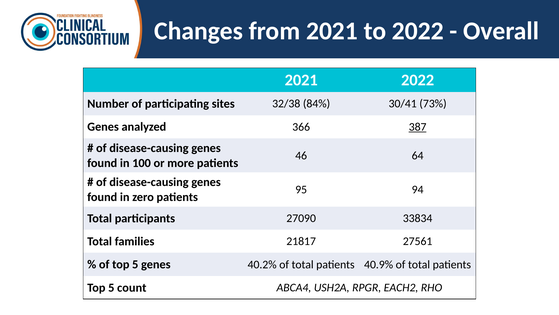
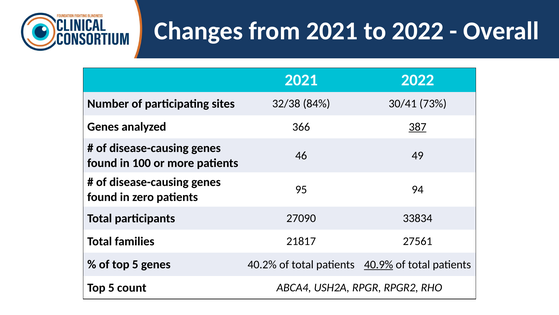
64: 64 -> 49 (418, 155)
40.9% underline: none -> present (379, 264)
EACH2: EACH2 -> RPGR2 (401, 287)
